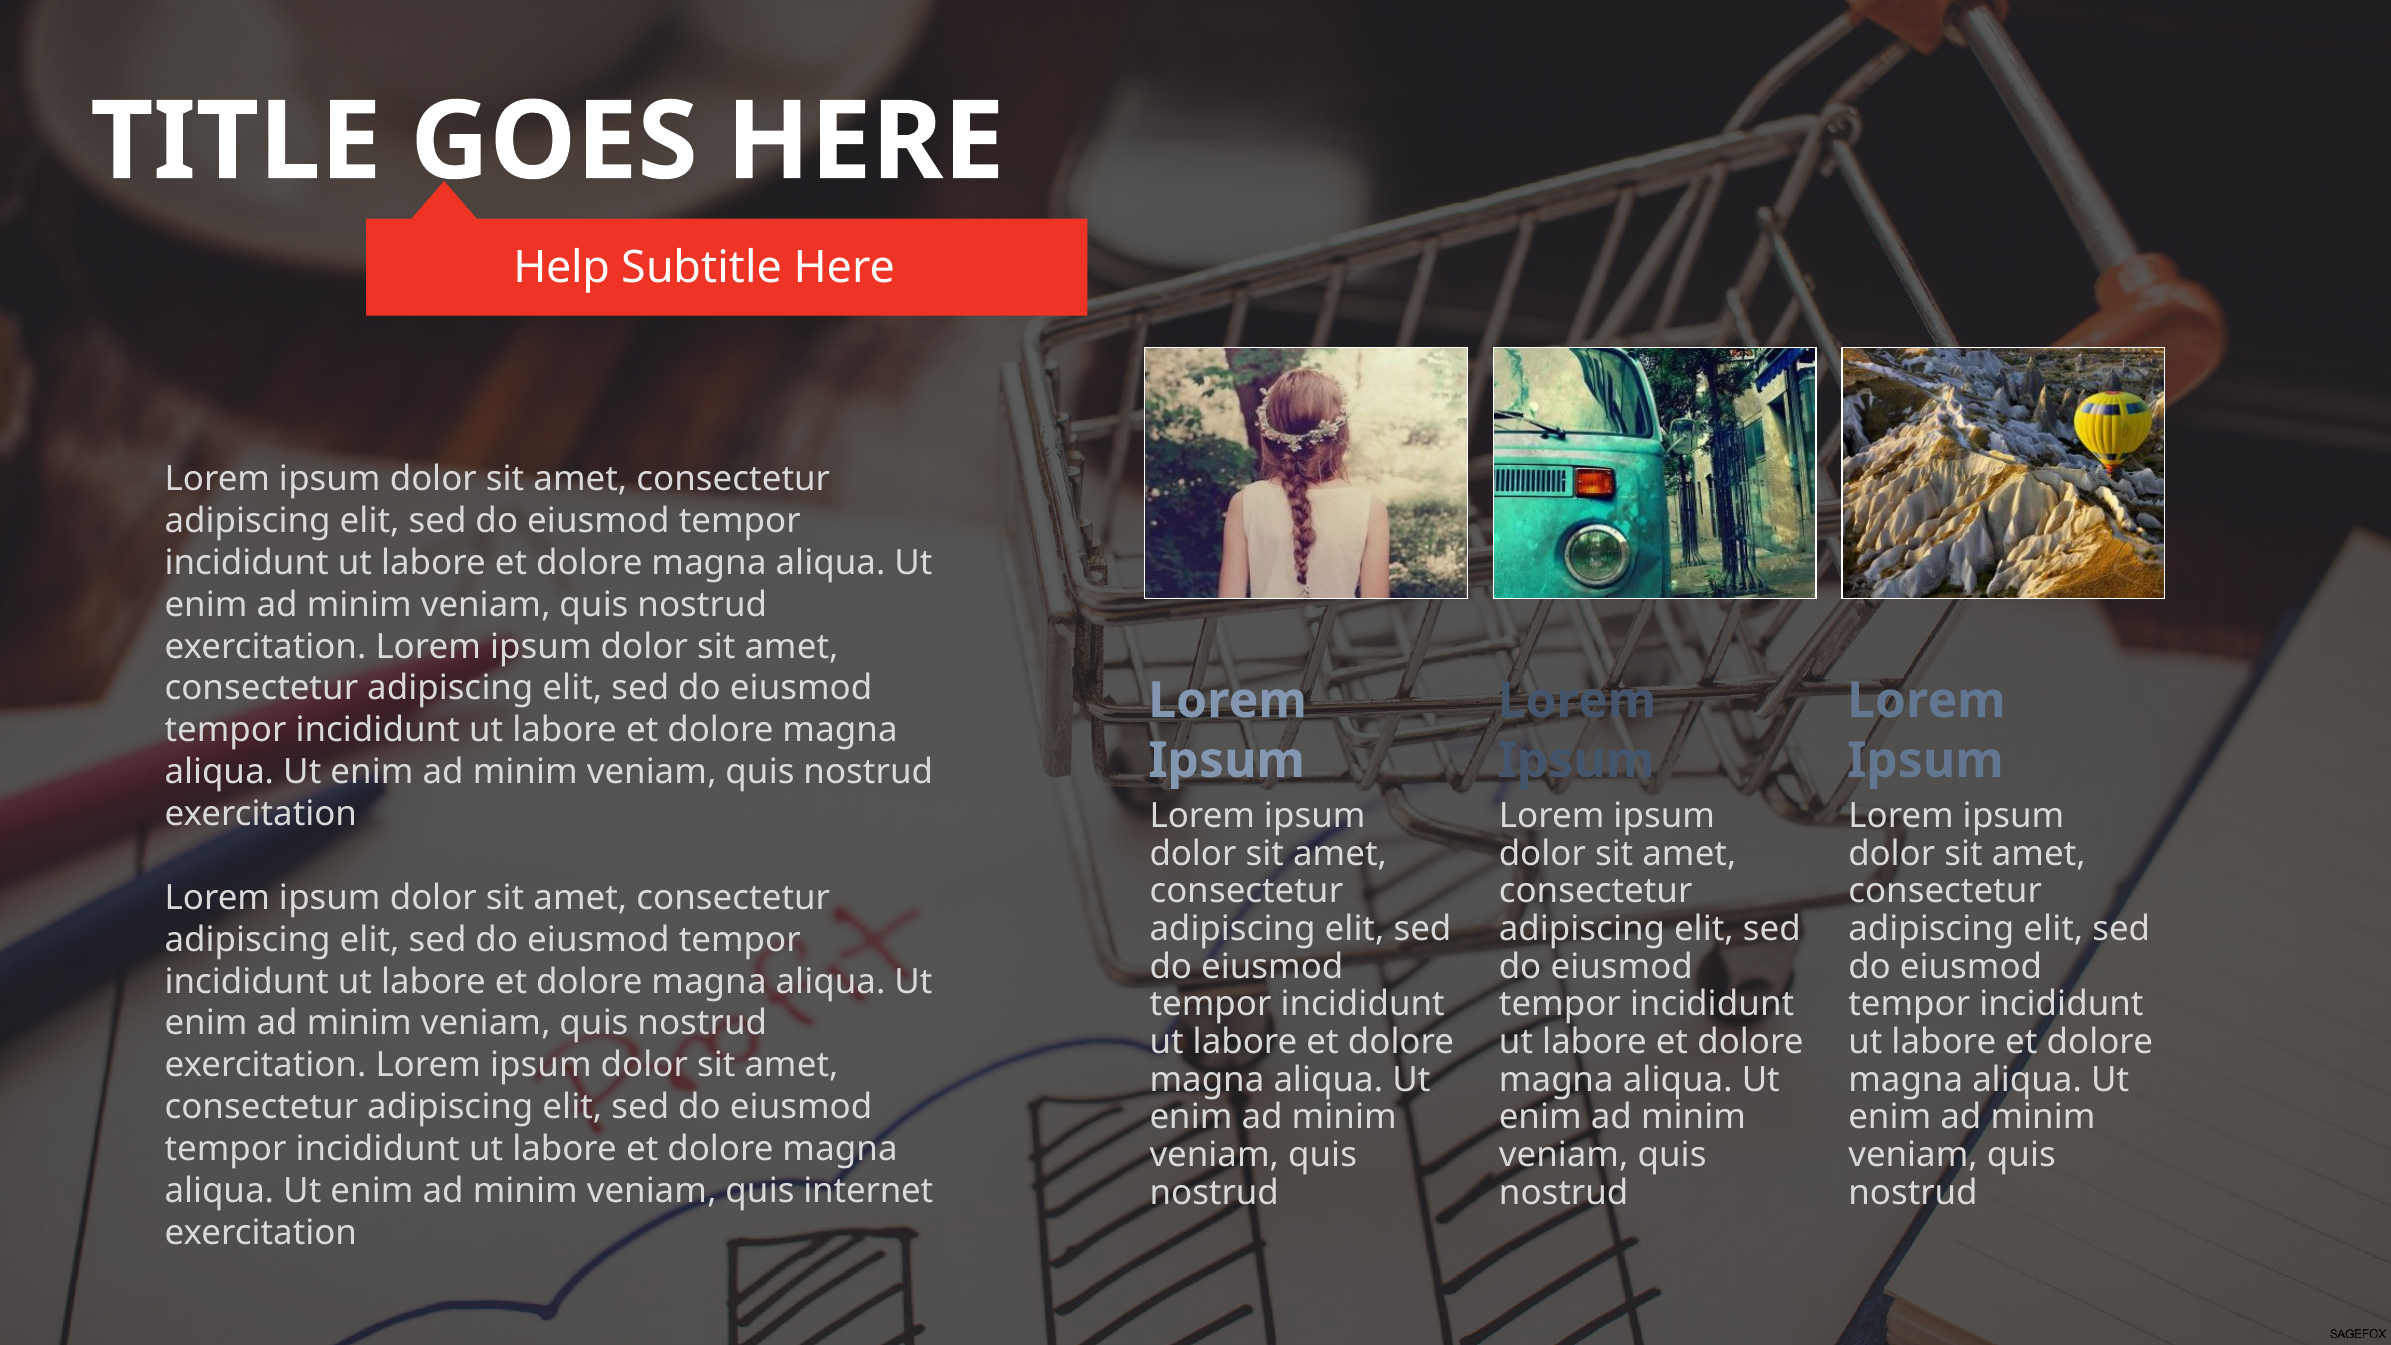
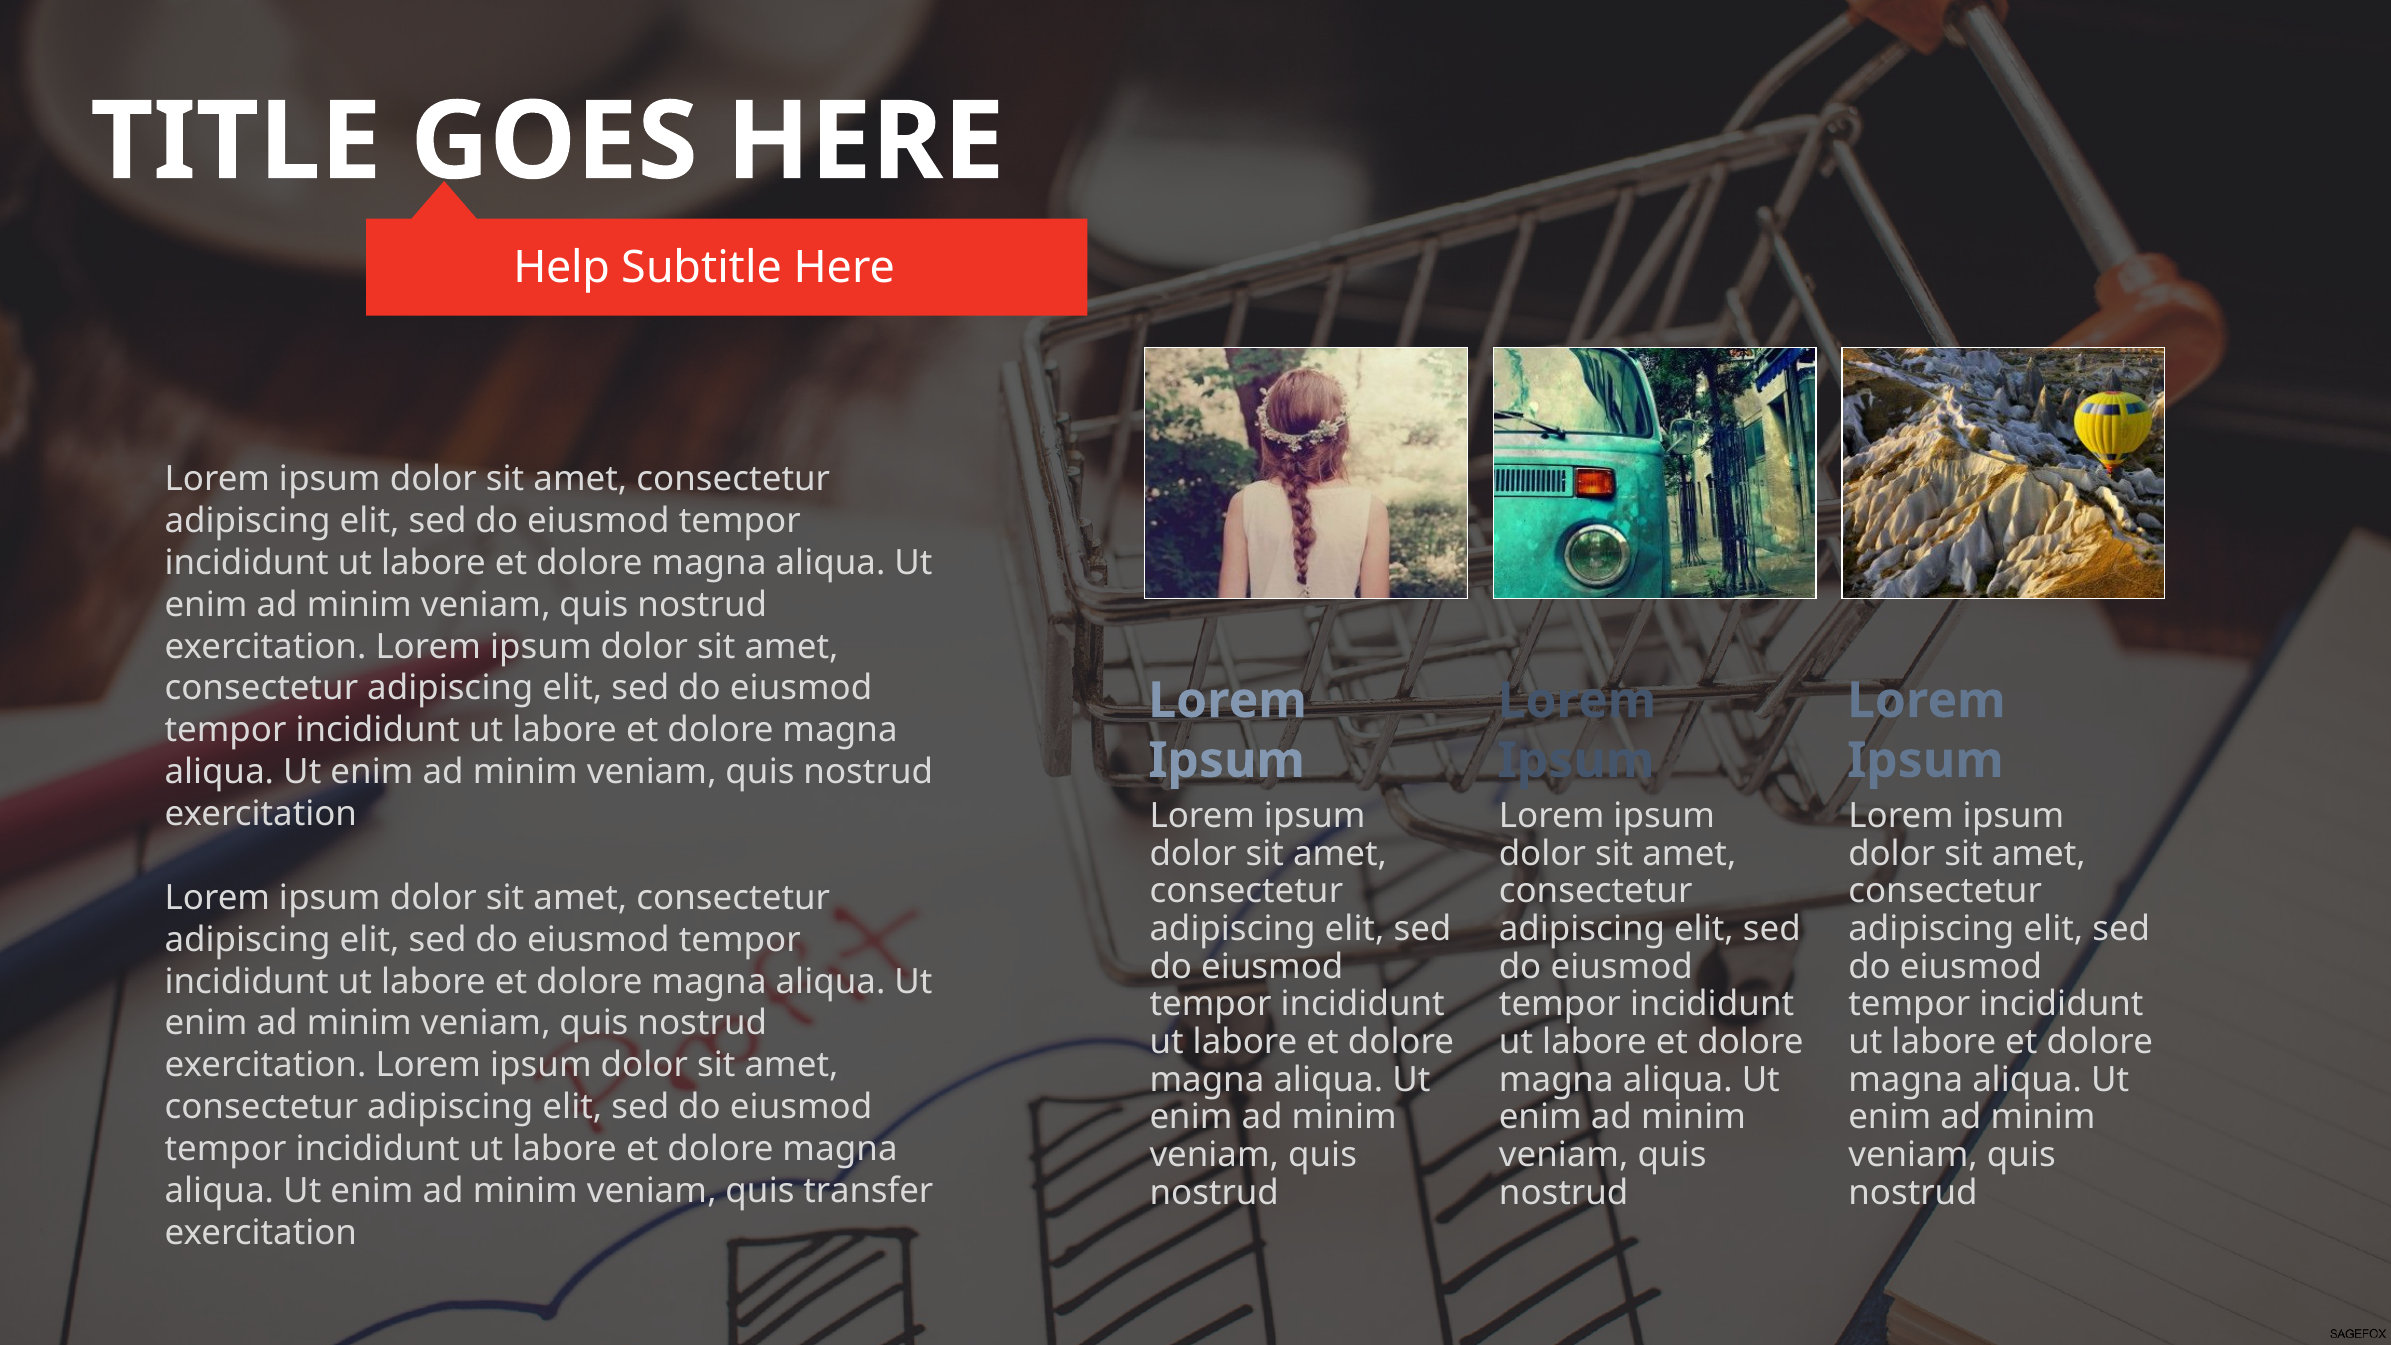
internet: internet -> transfer (868, 1191)
